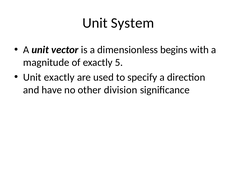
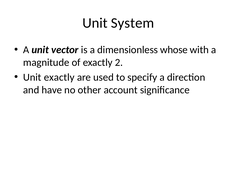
begins: begins -> whose (174, 50)
5: 5 -> 2 (119, 62)
division: division -> account (121, 90)
